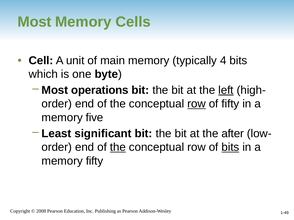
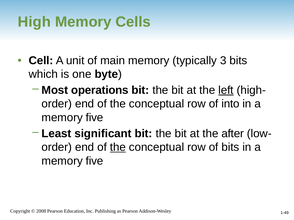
Most: Most -> High (34, 22)
4: 4 -> 3 (223, 61)
row underline: present -> none (197, 104)
of fifty: fifty -> into (230, 104)
bits underline: present -> none (230, 148)
fifty: fifty -> five (95, 161)
